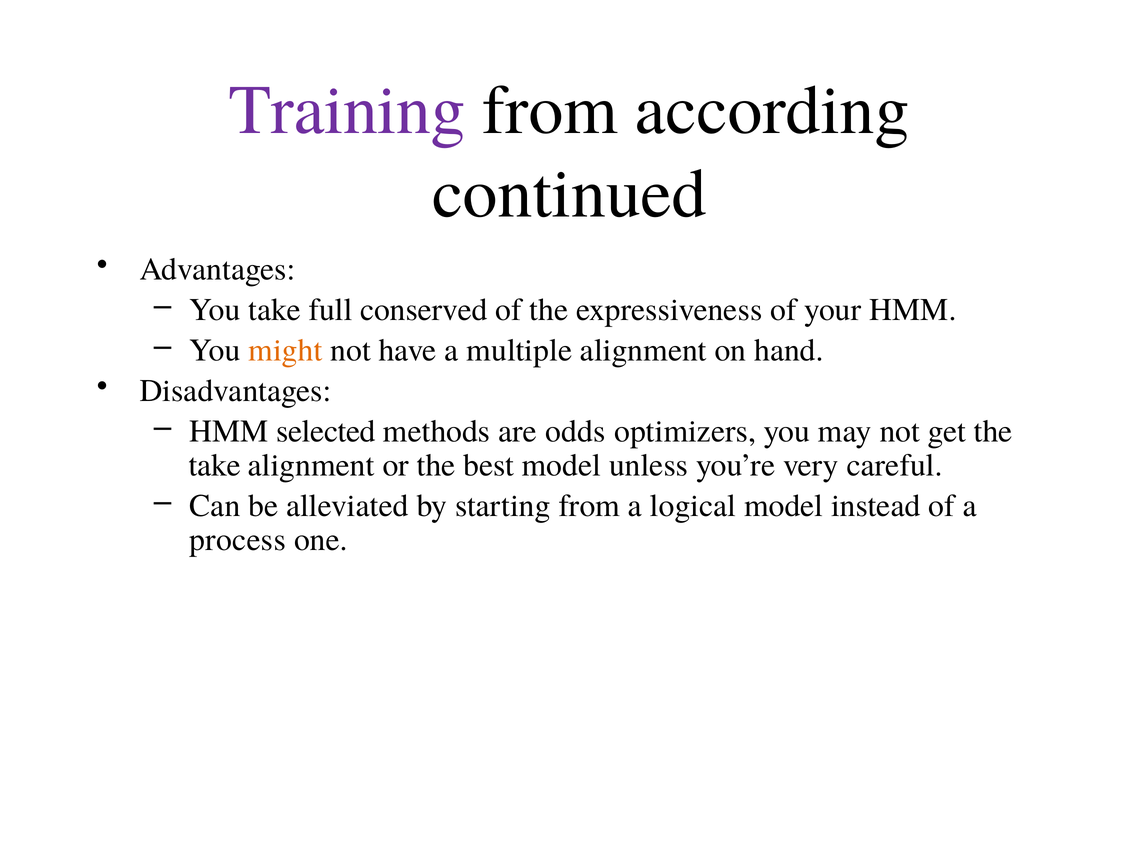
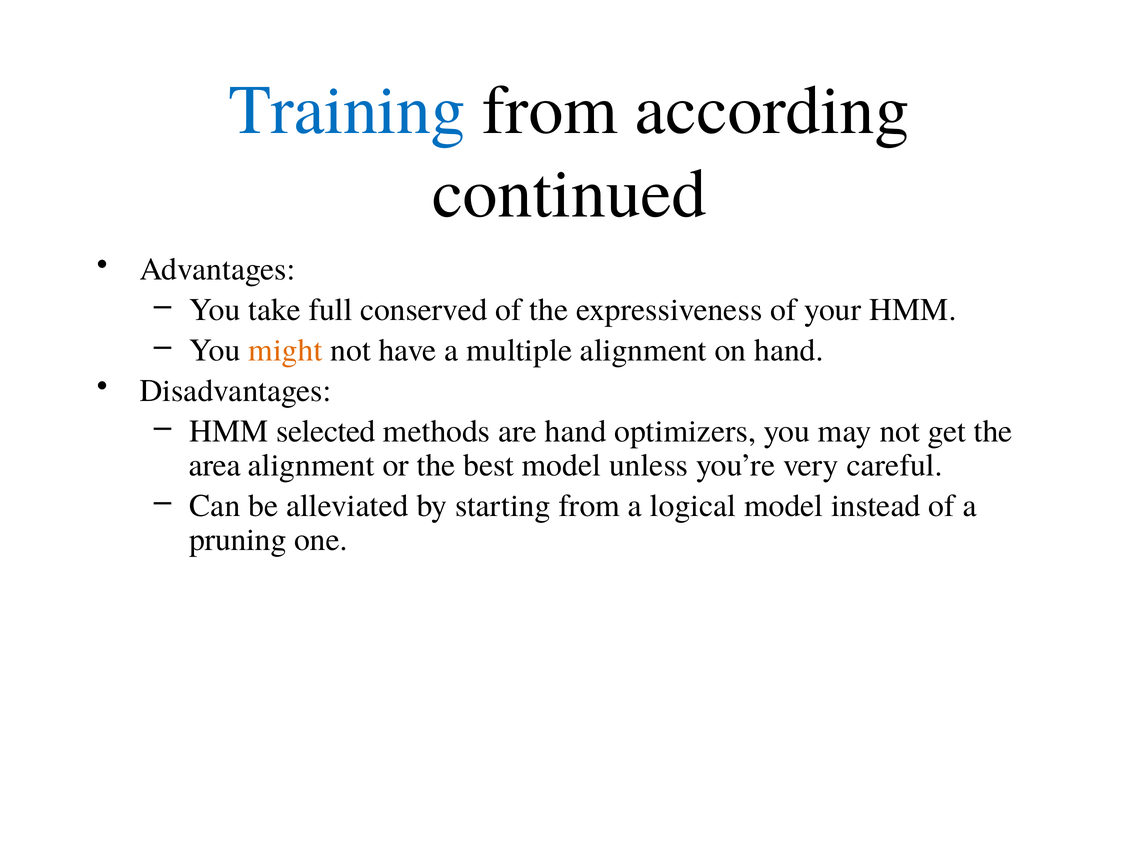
Training colour: purple -> blue (347, 110)
are odds: odds -> hand (576, 431)
take: take -> area (215, 466)
process: process -> pruning (238, 540)
